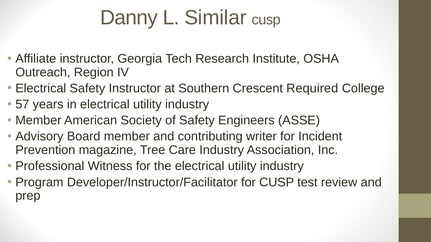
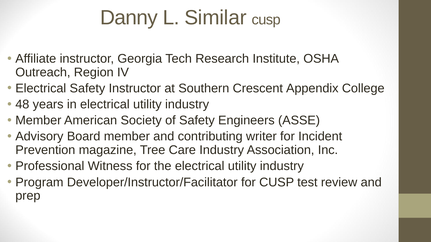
Required: Required -> Appendix (312, 88)
57: 57 -> 48 (22, 105)
